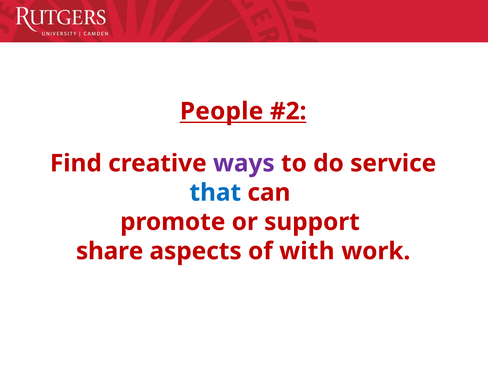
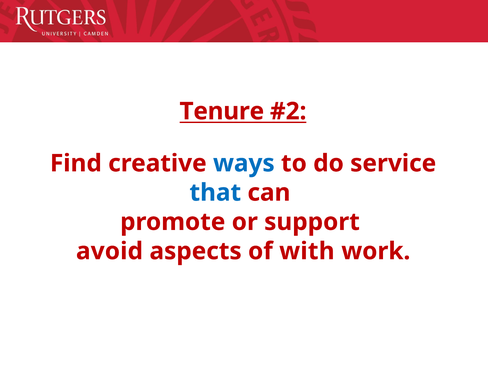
People: People -> Tenure (222, 111)
ways colour: purple -> blue (244, 163)
share: share -> avoid (109, 251)
